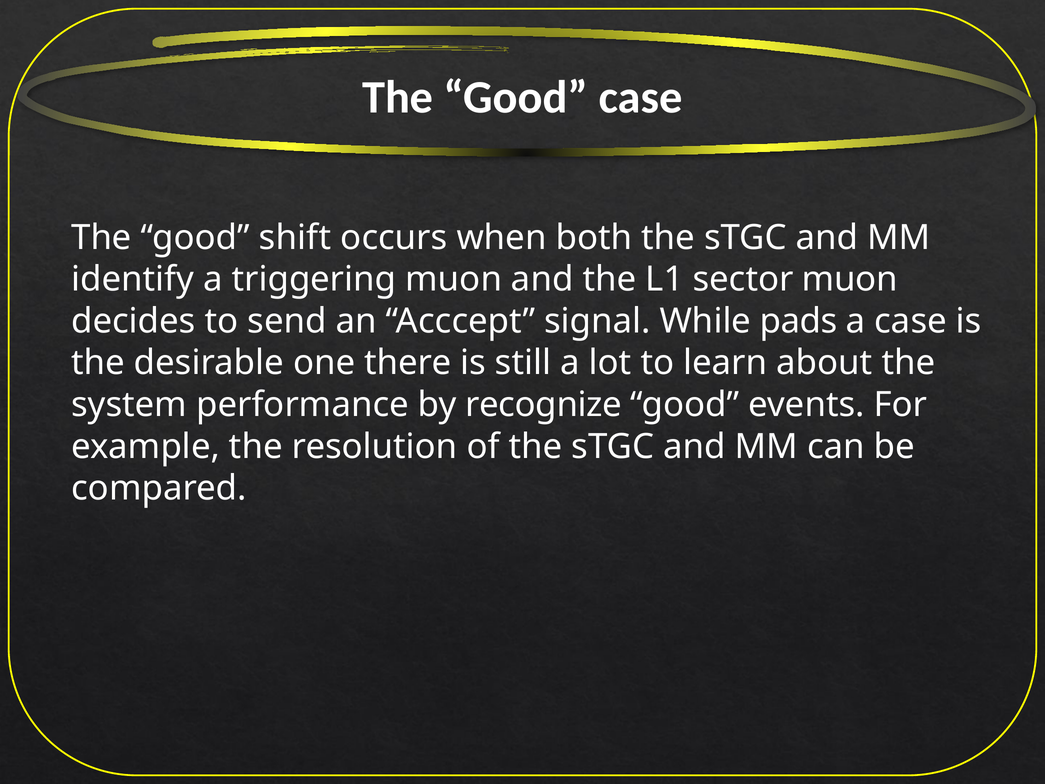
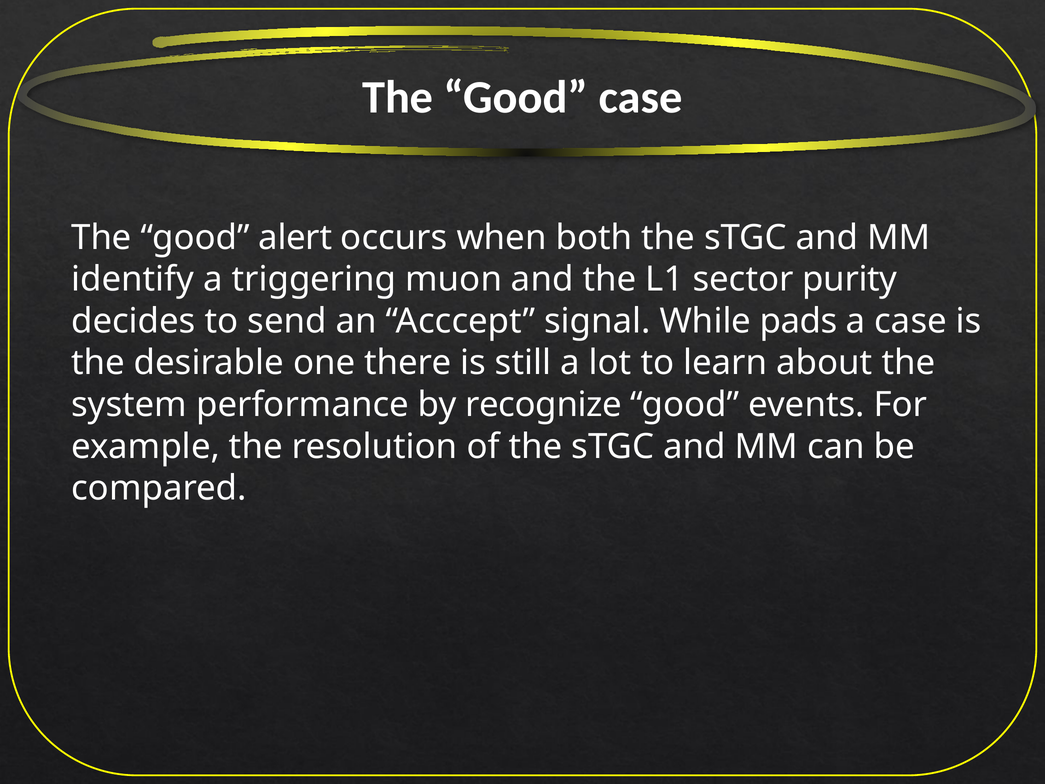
shift: shift -> alert (295, 237)
sector muon: muon -> purity (850, 279)
